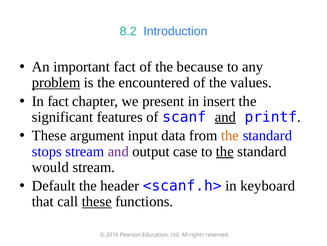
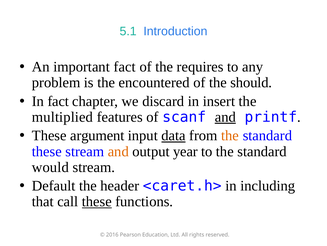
8.2: 8.2 -> 5.1 (128, 31)
because: because -> requires (200, 67)
problem underline: present -> none (56, 82)
values: values -> should (251, 82)
present: present -> discard (163, 101)
significant: significant -> multiplied (62, 117)
data underline: none -> present (174, 135)
stops: stops -> these (47, 151)
and colour: purple -> orange (118, 151)
case: case -> year (185, 151)
the underline: present -> none (225, 151)
<scanf.h>: <scanf.h> -> <caret.h> (182, 185)
keyboard: keyboard -> including (268, 185)
